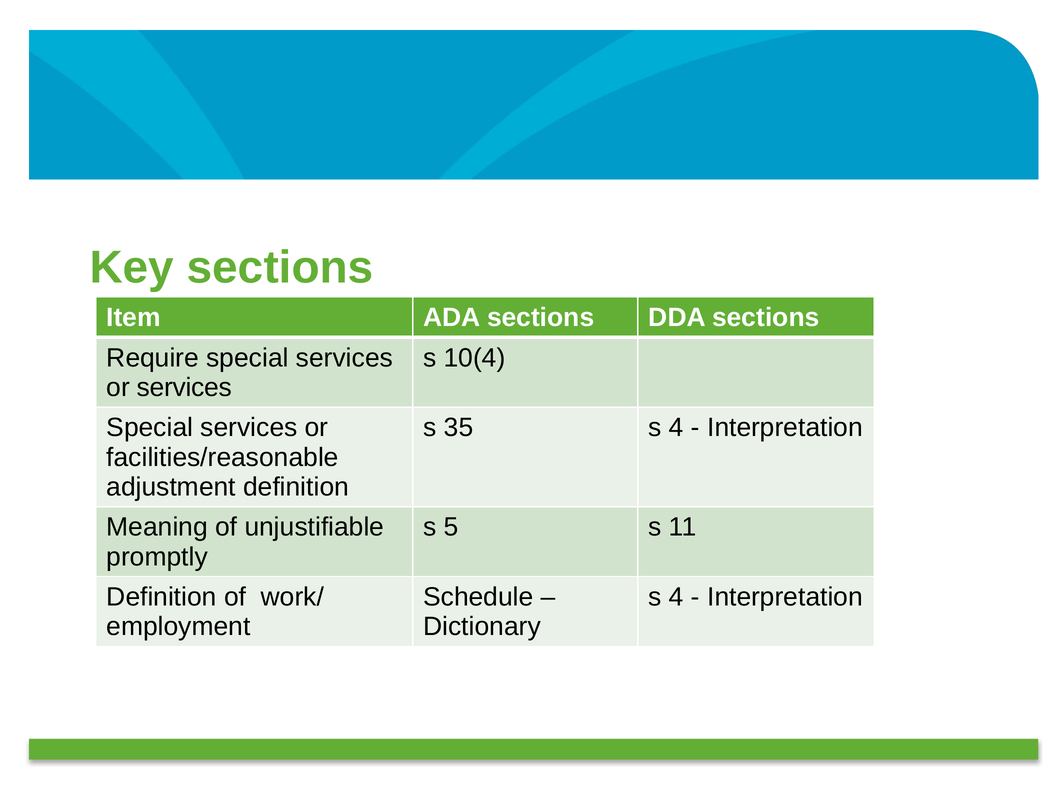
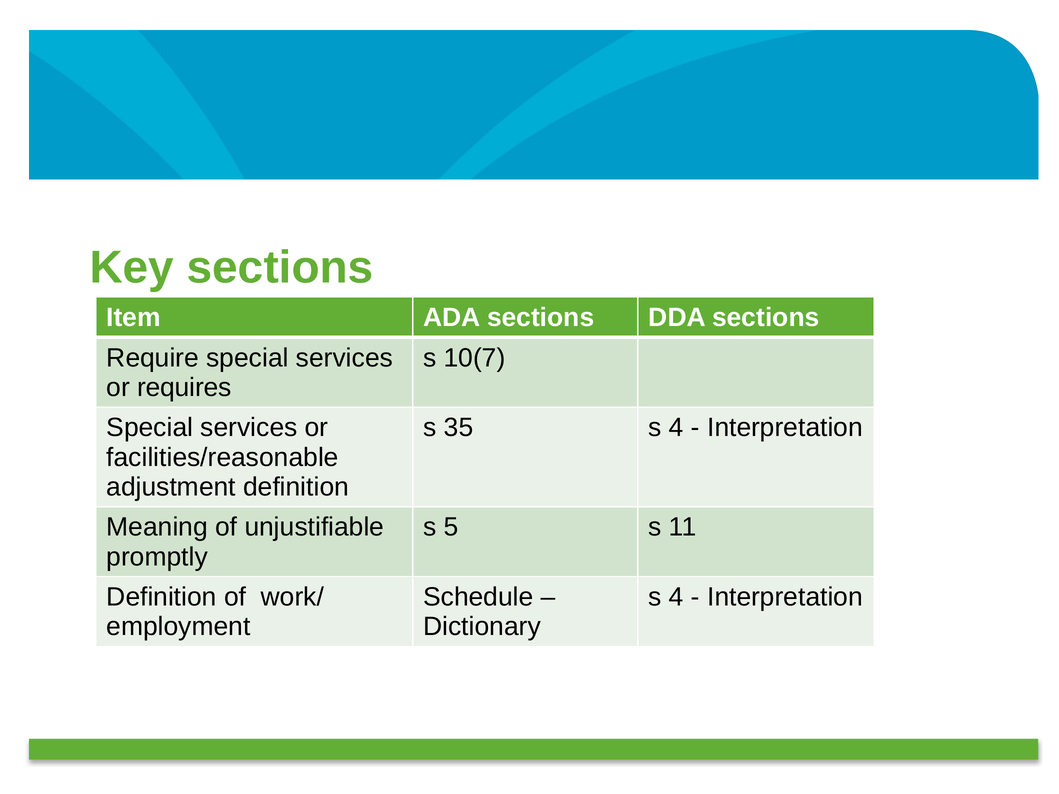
10(4: 10(4 -> 10(7 (475, 358)
or services: services -> requires (184, 388)
